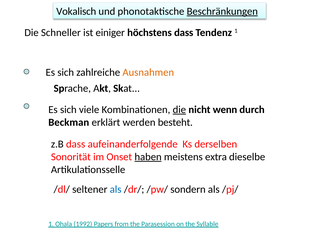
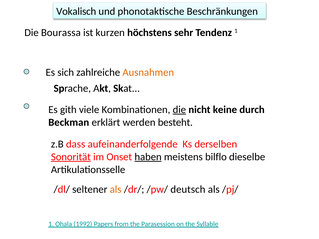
Beschränkungen underline: present -> none (222, 11)
Schneller: Schneller -> Bourassa (61, 33)
einiger: einiger -> kurzen (110, 33)
höchstens dass: dass -> sehr (184, 33)
sich: sich -> gith (68, 110)
wenn: wenn -> keine (225, 110)
Sonorität underline: none -> present (71, 157)
extra: extra -> bilflo (216, 157)
als colour: blue -> orange (116, 189)
sondern: sondern -> deutsch (188, 189)
